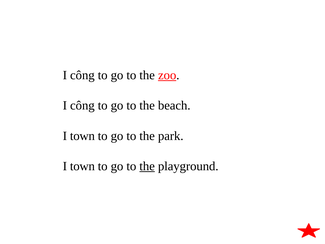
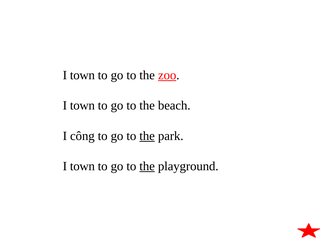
công: công -> town (82, 75)
công: công -> town (82, 105)
town: town -> công (82, 136)
the underline: none -> present (147, 136)
